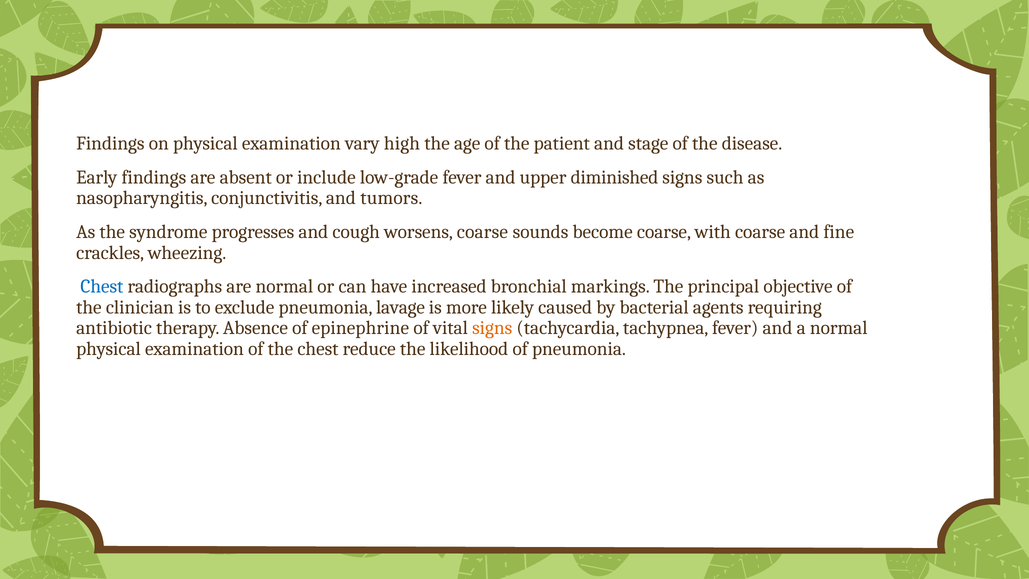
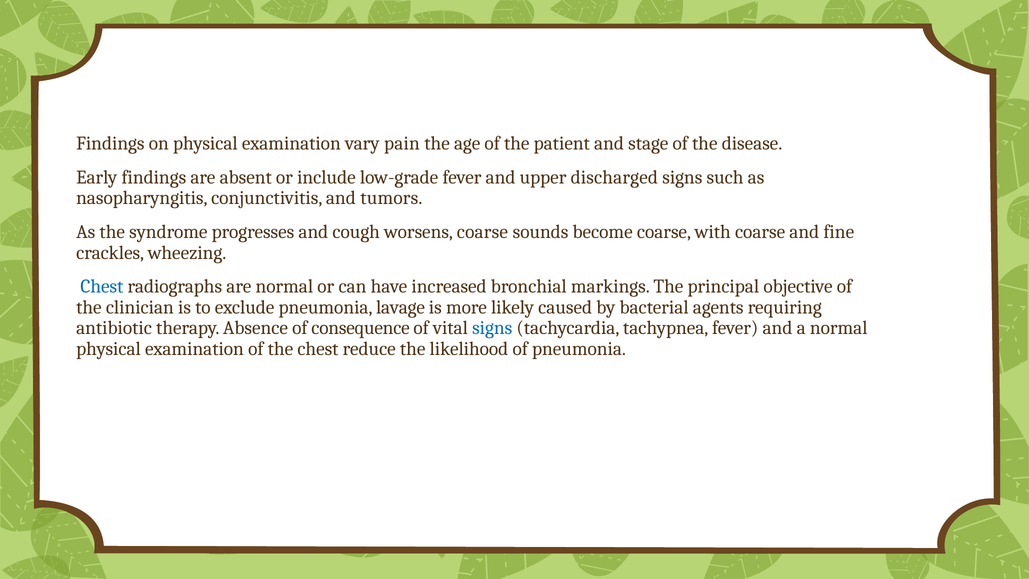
high: high -> pain (402, 144)
diminished: diminished -> discharged (614, 177)
epinephrine: epinephrine -> consequence (361, 328)
signs colour: orange -> blue (492, 328)
